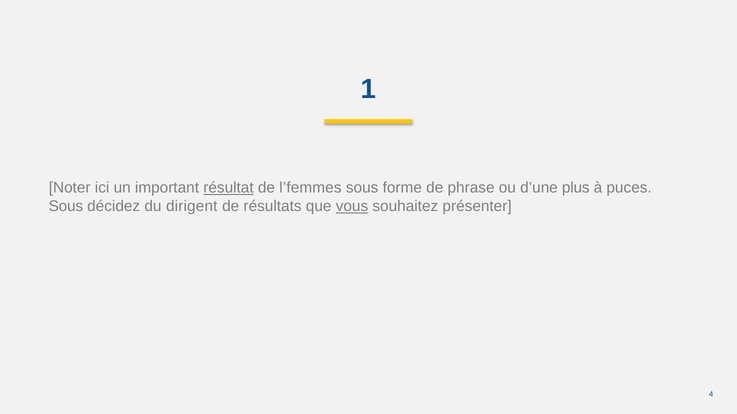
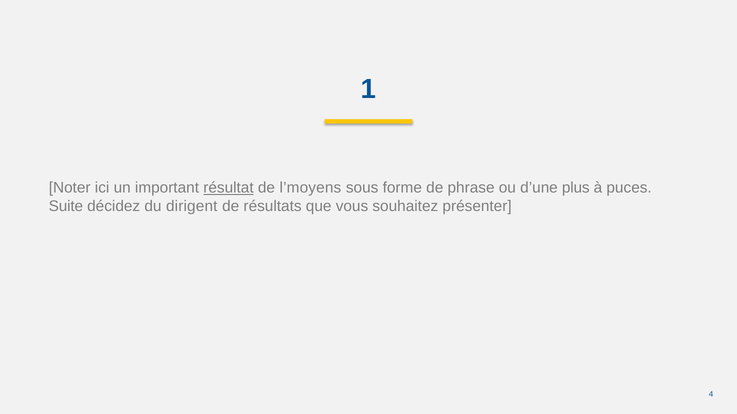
l’femmes: l’femmes -> l’moyens (310, 188)
Sous: Sous -> Suite (66, 206)
vous underline: present -> none (352, 206)
